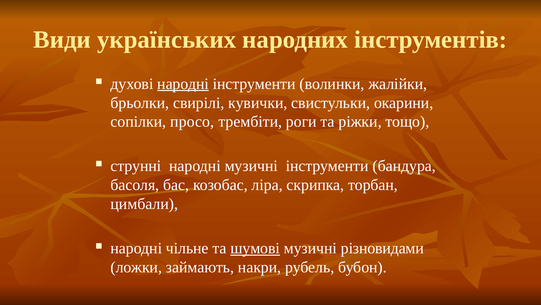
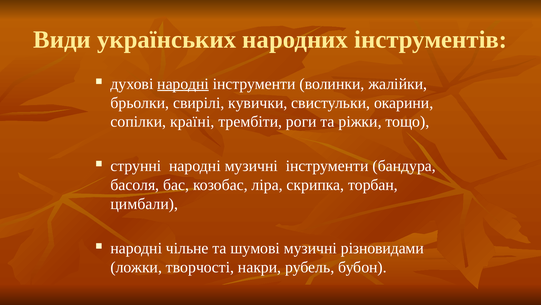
просо: просо -> країні (192, 121)
шумові underline: present -> none (255, 248)
займають: займають -> творчості (200, 267)
